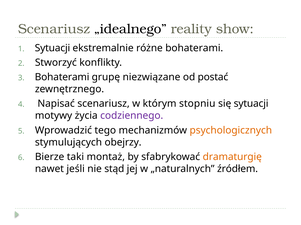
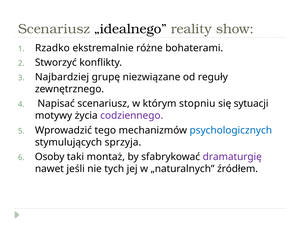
Sytuacji: Sytuacji -> Rzadko (52, 48)
Bohaterami: Bohaterami -> Najbardziej (62, 77)
postać: postać -> reguły (213, 77)
psychologicznych colour: orange -> blue (231, 131)
obejrzy: obejrzy -> sprzyja (123, 143)
Bierze: Bierze -> Osoby (50, 157)
dramaturgię colour: orange -> purple (232, 157)
stąd: stąd -> tych (114, 169)
